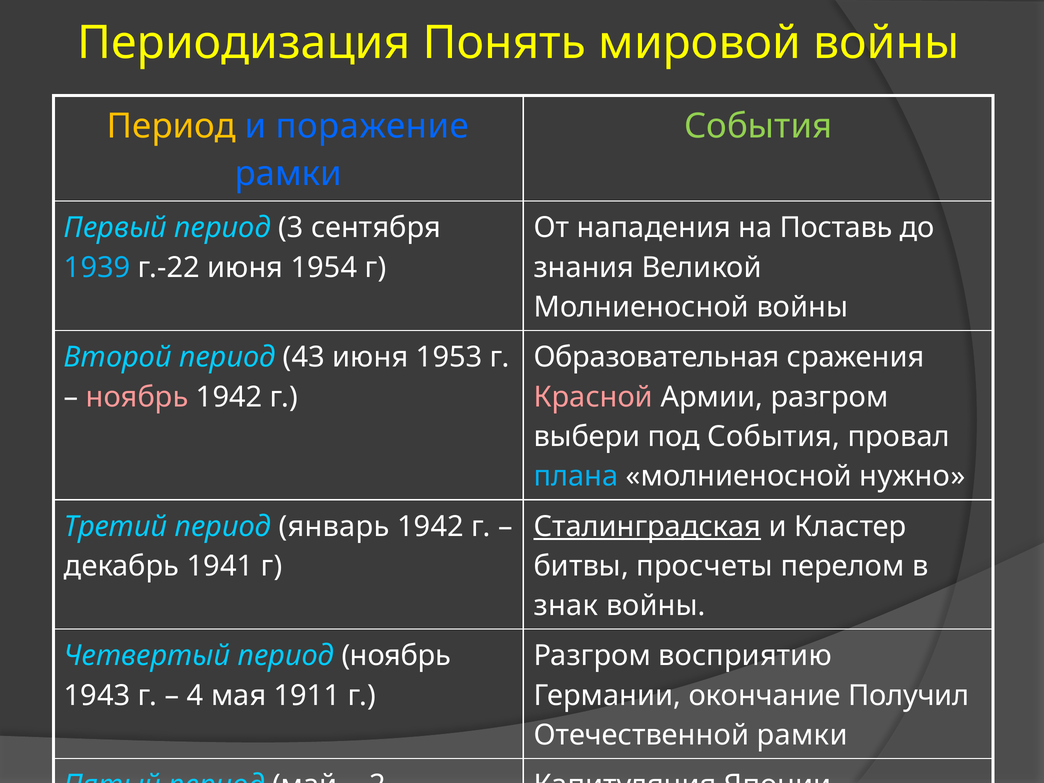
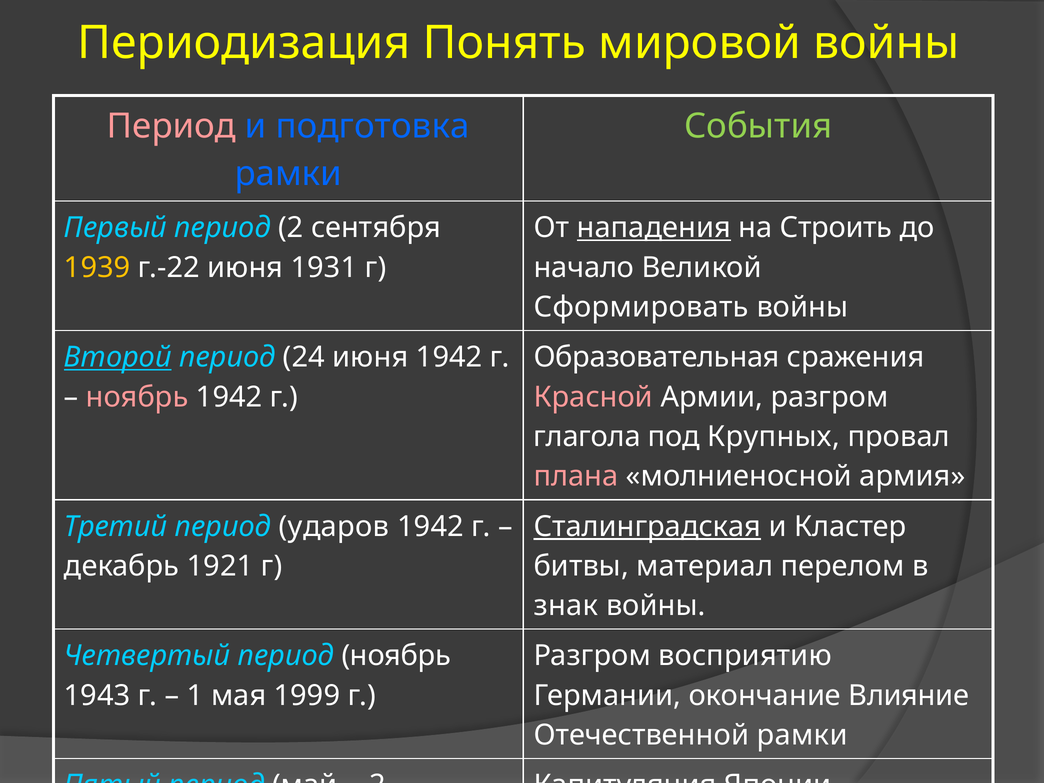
Период colour: yellow -> pink (171, 126)
поражение: поражение -> подготовка (373, 126)
период 3: 3 -> 2 (291, 228)
нападения underline: none -> present (654, 228)
Поставь: Поставь -> Строить (836, 228)
1939 colour: light blue -> yellow (97, 267)
1954: 1954 -> 1931 (324, 267)
знания: знания -> начало (584, 267)
Молниеносной: Молниеносной -> Сформировать (641, 307)
Второй underline: none -> present (118, 357)
43: 43 -> 24 (304, 357)
июня 1953: 1953 -> 1942 (449, 357)
выбери: выбери -> глагола (587, 437)
под События: События -> Крупных (774, 437)
плана colour: light blue -> pink (576, 476)
нужно: нужно -> армия (912, 476)
январь: январь -> ударов (334, 526)
1941: 1941 -> 1921 (220, 566)
просчеты: просчеты -> материал (705, 566)
4: 4 -> 1 (195, 696)
1911: 1911 -> 1999 (307, 696)
Получил: Получил -> Влияние (909, 696)
